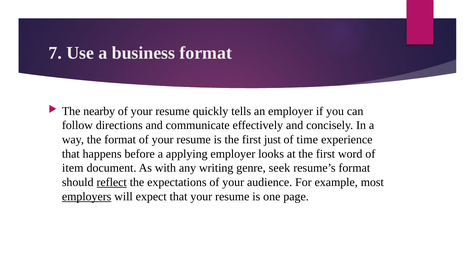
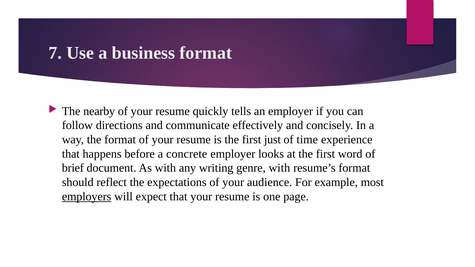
applying: applying -> concrete (187, 154)
item: item -> brief (73, 168)
genre seek: seek -> with (279, 168)
reflect underline: present -> none (112, 182)
